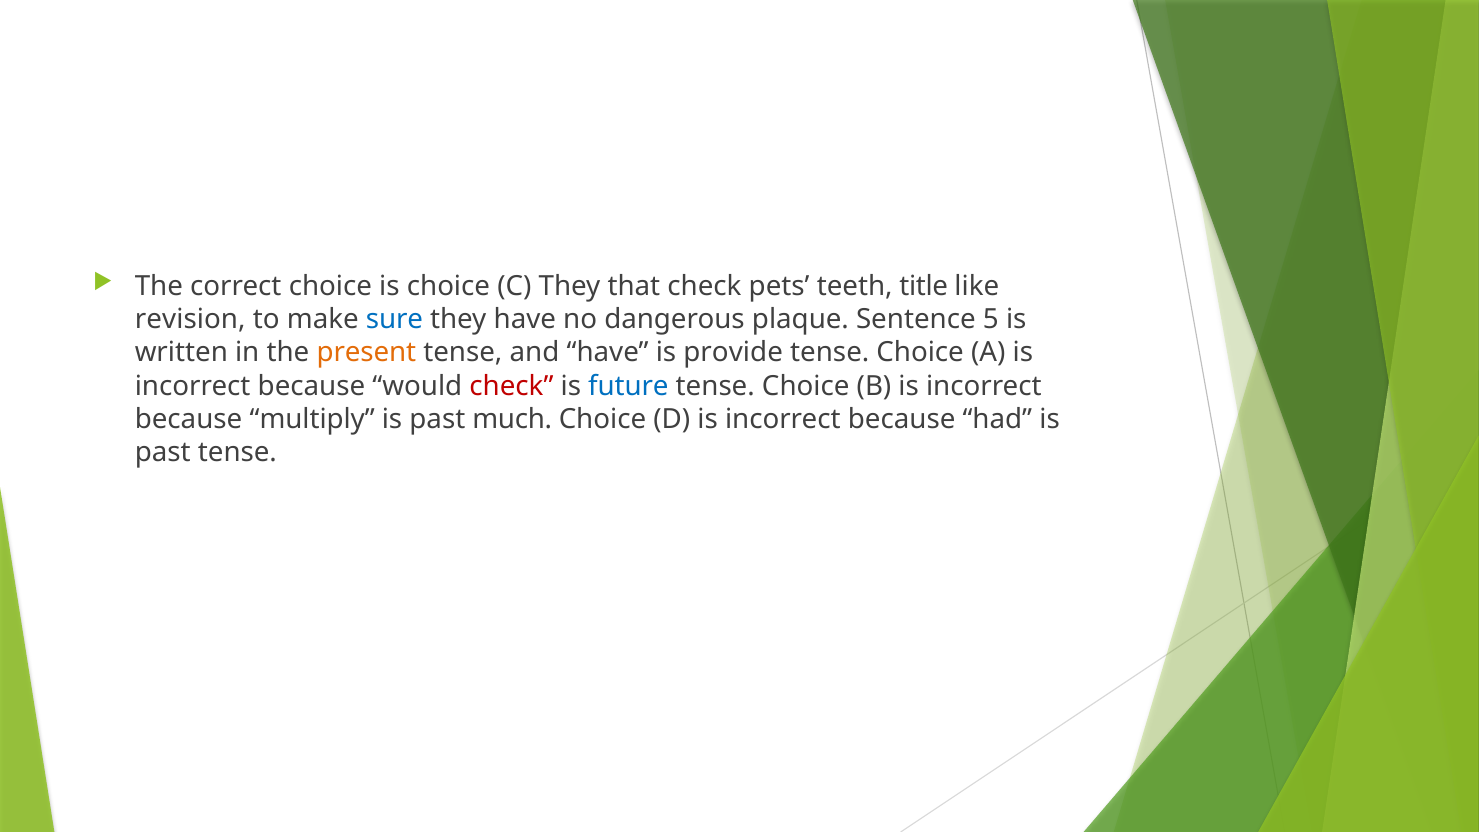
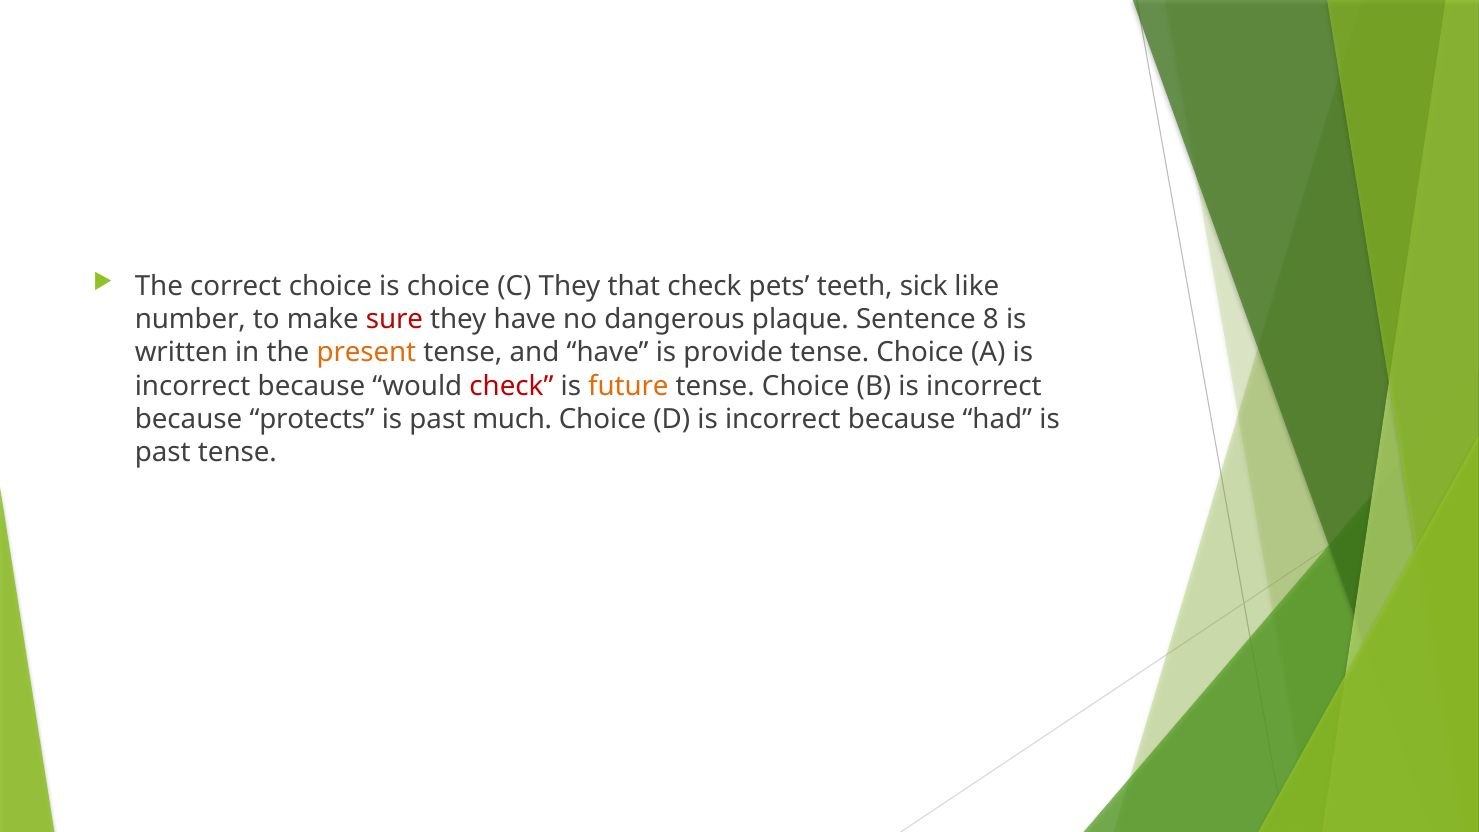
title: title -> sick (924, 286)
revision: revision -> number (190, 320)
sure colour: blue -> red (395, 320)
5: 5 -> 8 (991, 320)
future colour: blue -> orange (628, 386)
multiply: multiply -> protects (312, 419)
